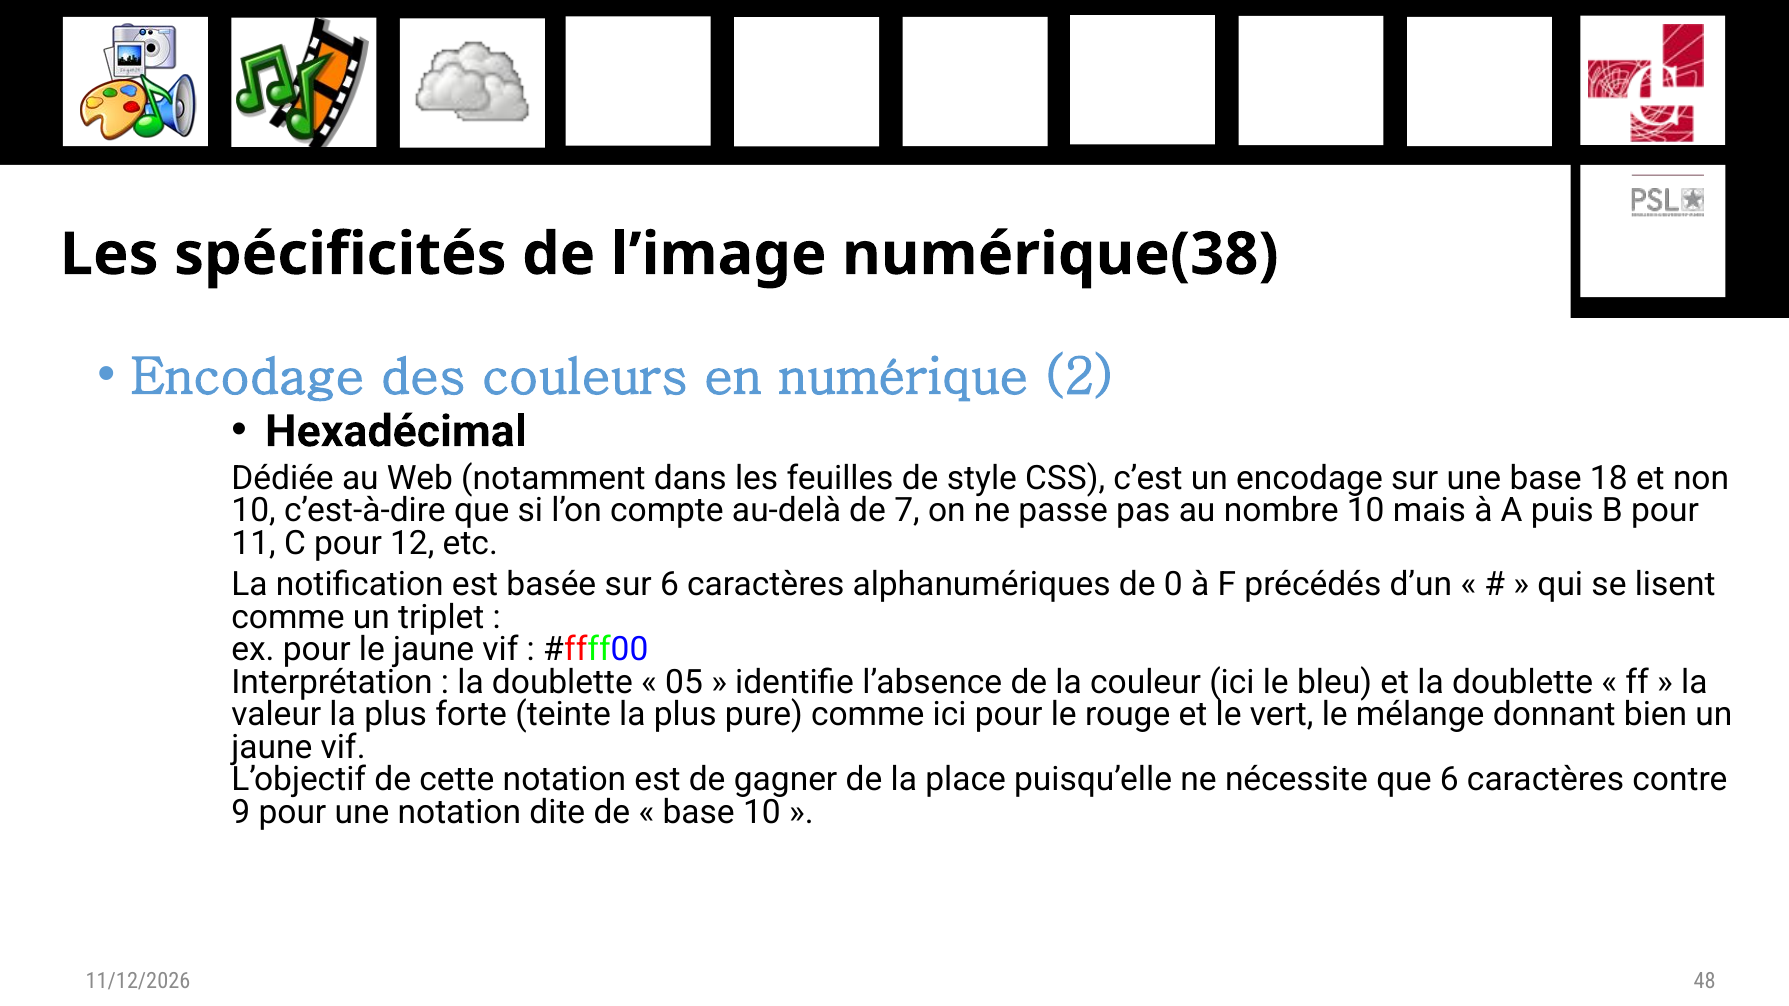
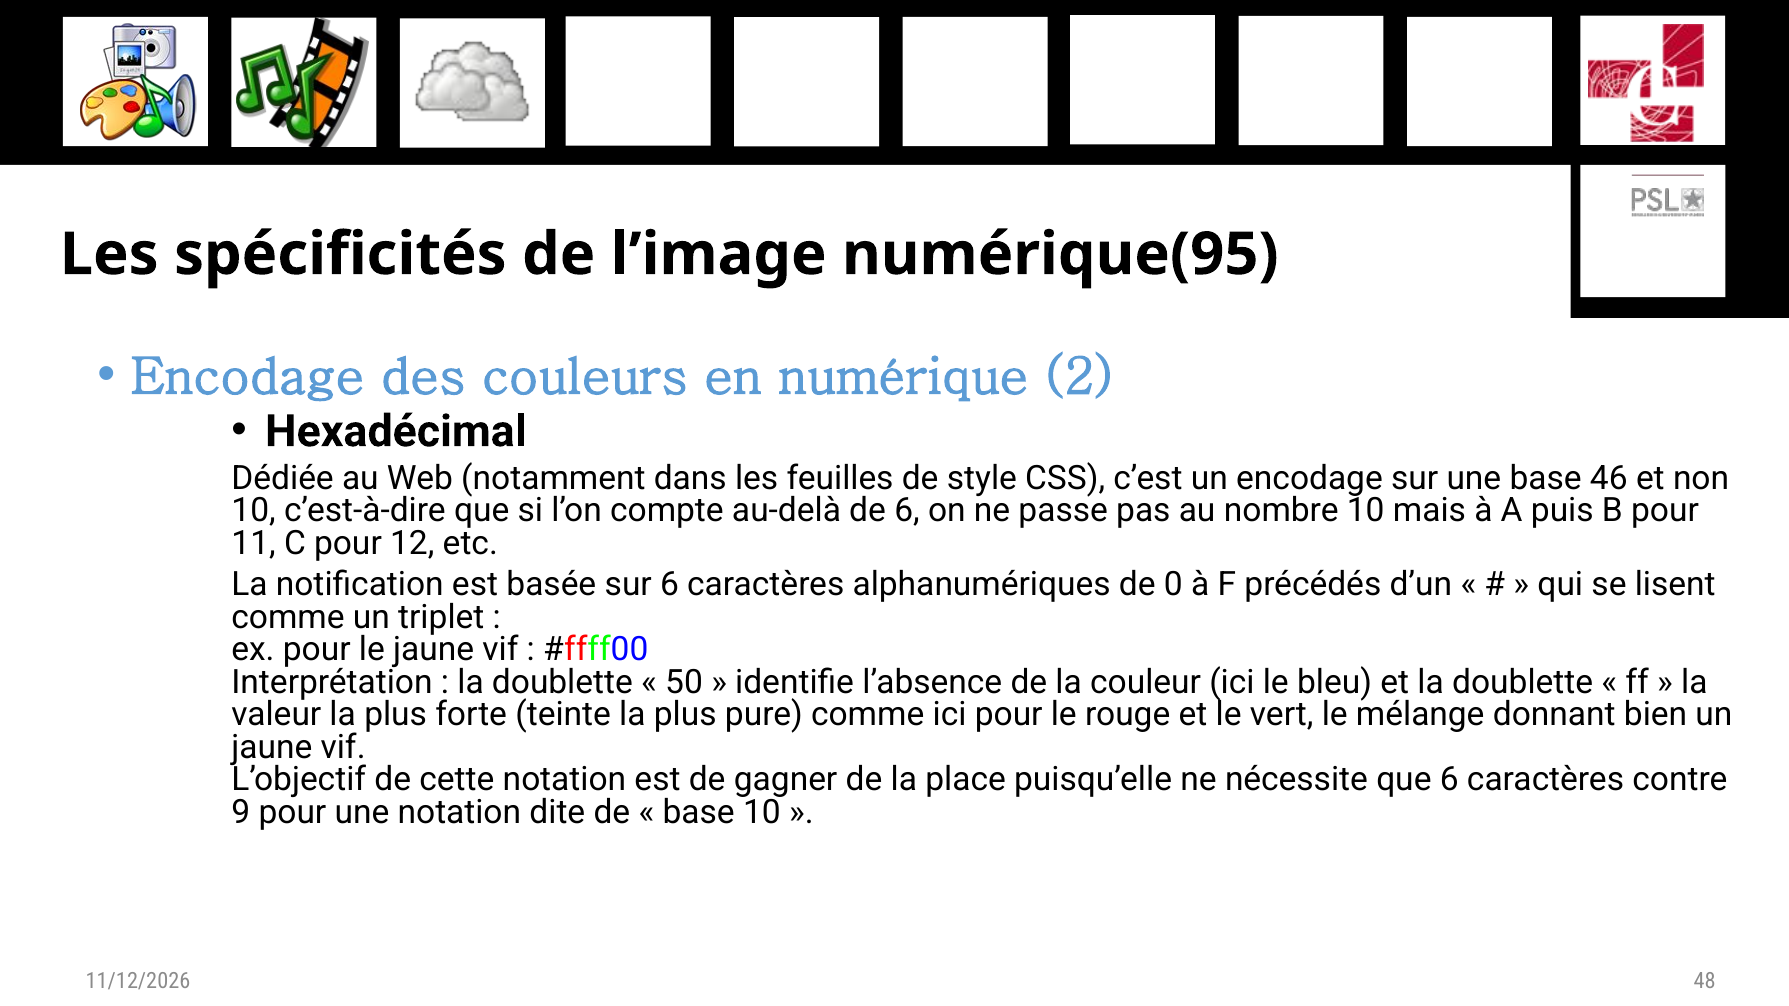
numérique(38: numérique(38 -> numérique(95 (1060, 254)
18: 18 -> 46 (1609, 478)
de 7: 7 -> 6 (907, 511)
05: 05 -> 50 (684, 682)
